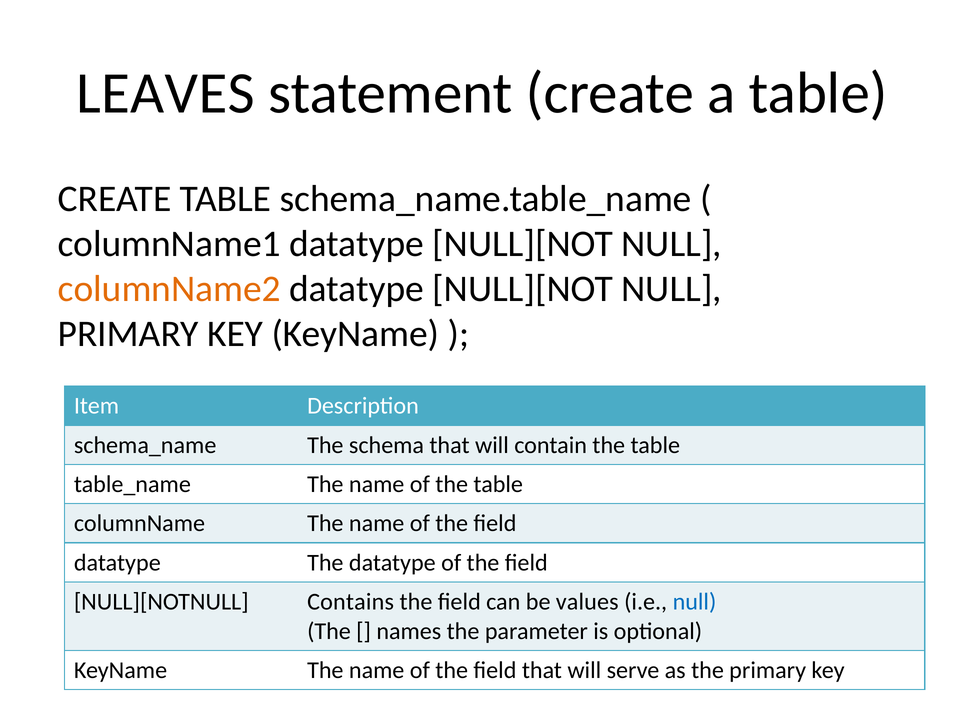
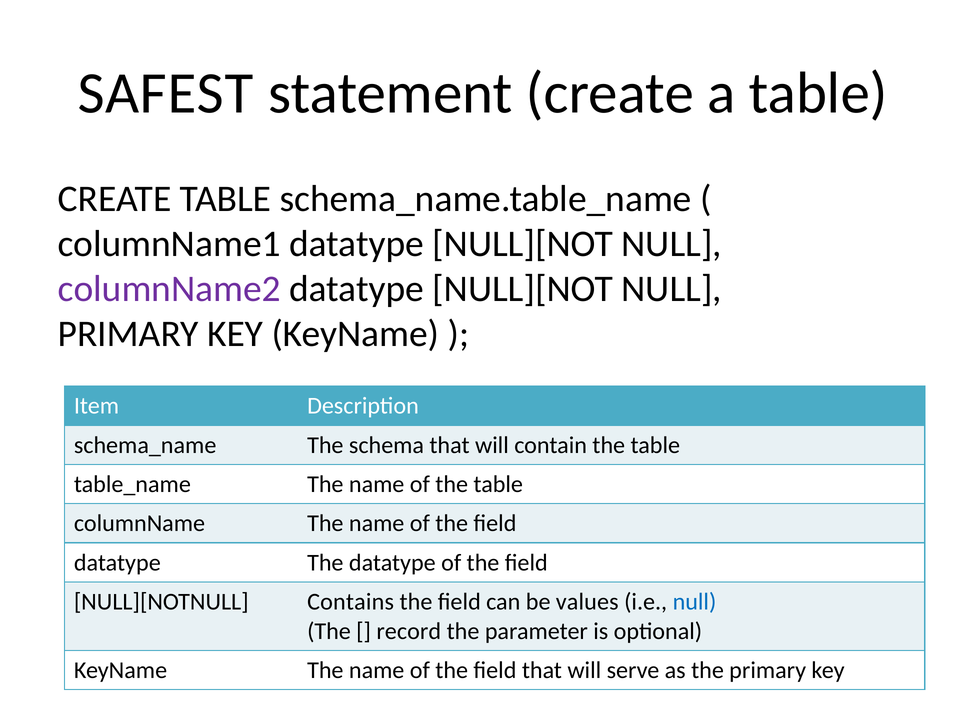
LEAVES: LEAVES -> SAFEST (165, 93)
columnName2 colour: orange -> purple (169, 289)
names: names -> record (409, 631)
